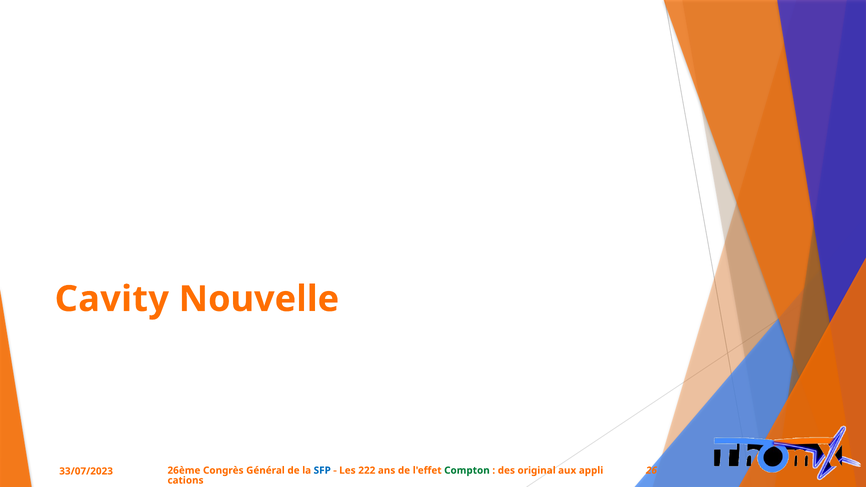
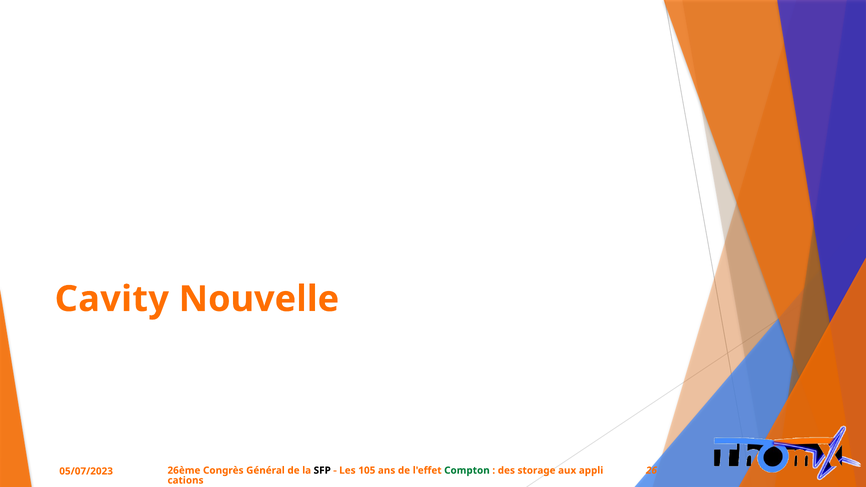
SFP colour: blue -> black (322, 471)
222: 222 -> 105 (367, 471)
original: original -> storage (537, 471)
33/07/2023: 33/07/2023 -> 05/07/2023 (86, 471)
